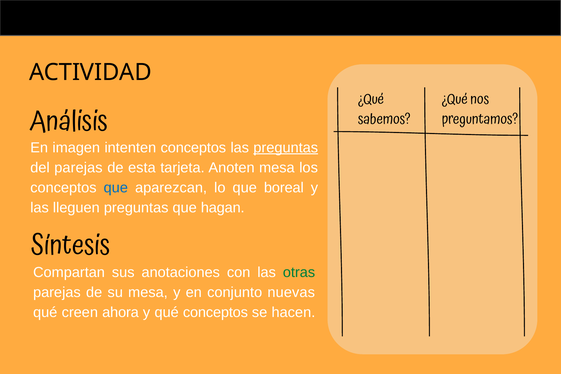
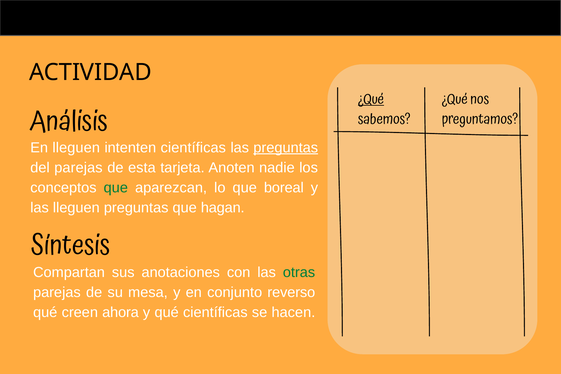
¿Qué underline: none -> present (371, 99)
En imagen: imagen -> lleguen (76, 148)
intenten conceptos: conceptos -> científicas (193, 148)
Anoten mesa: mesa -> nadie (277, 168)
que colour: blue -> green (116, 188)
nuevas: nuevas -> reverso (291, 292)
qué conceptos: conceptos -> científicas (215, 312)
